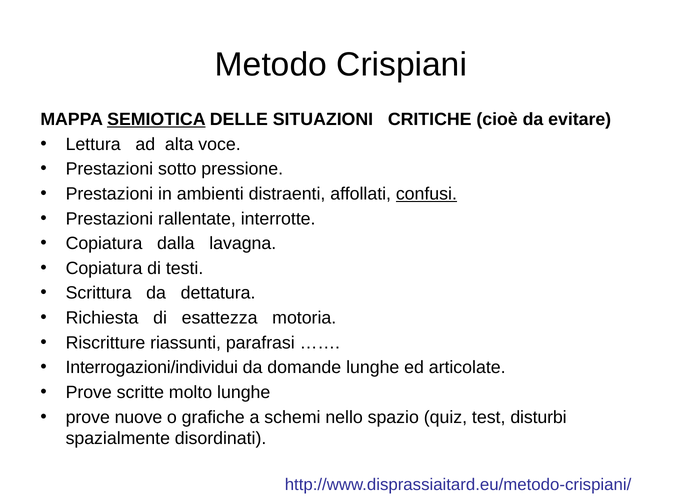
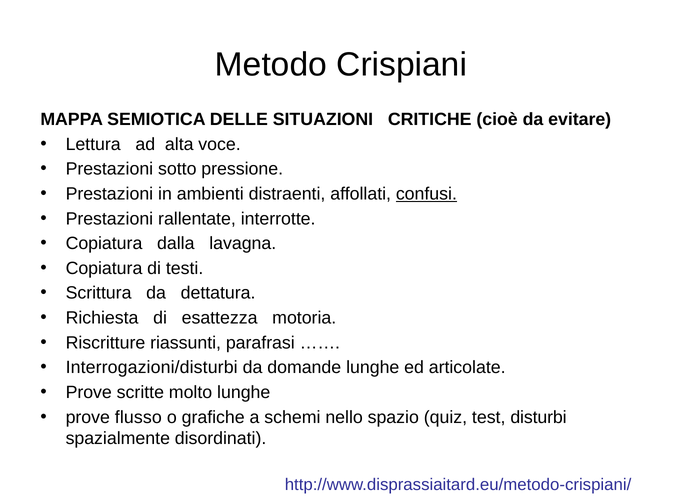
SEMIOTICA underline: present -> none (156, 120)
Interrogazioni/individui: Interrogazioni/individui -> Interrogazioni/disturbi (152, 368)
nuove: nuove -> flusso (138, 418)
